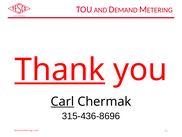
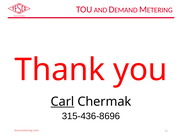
Thank underline: present -> none (60, 70)
